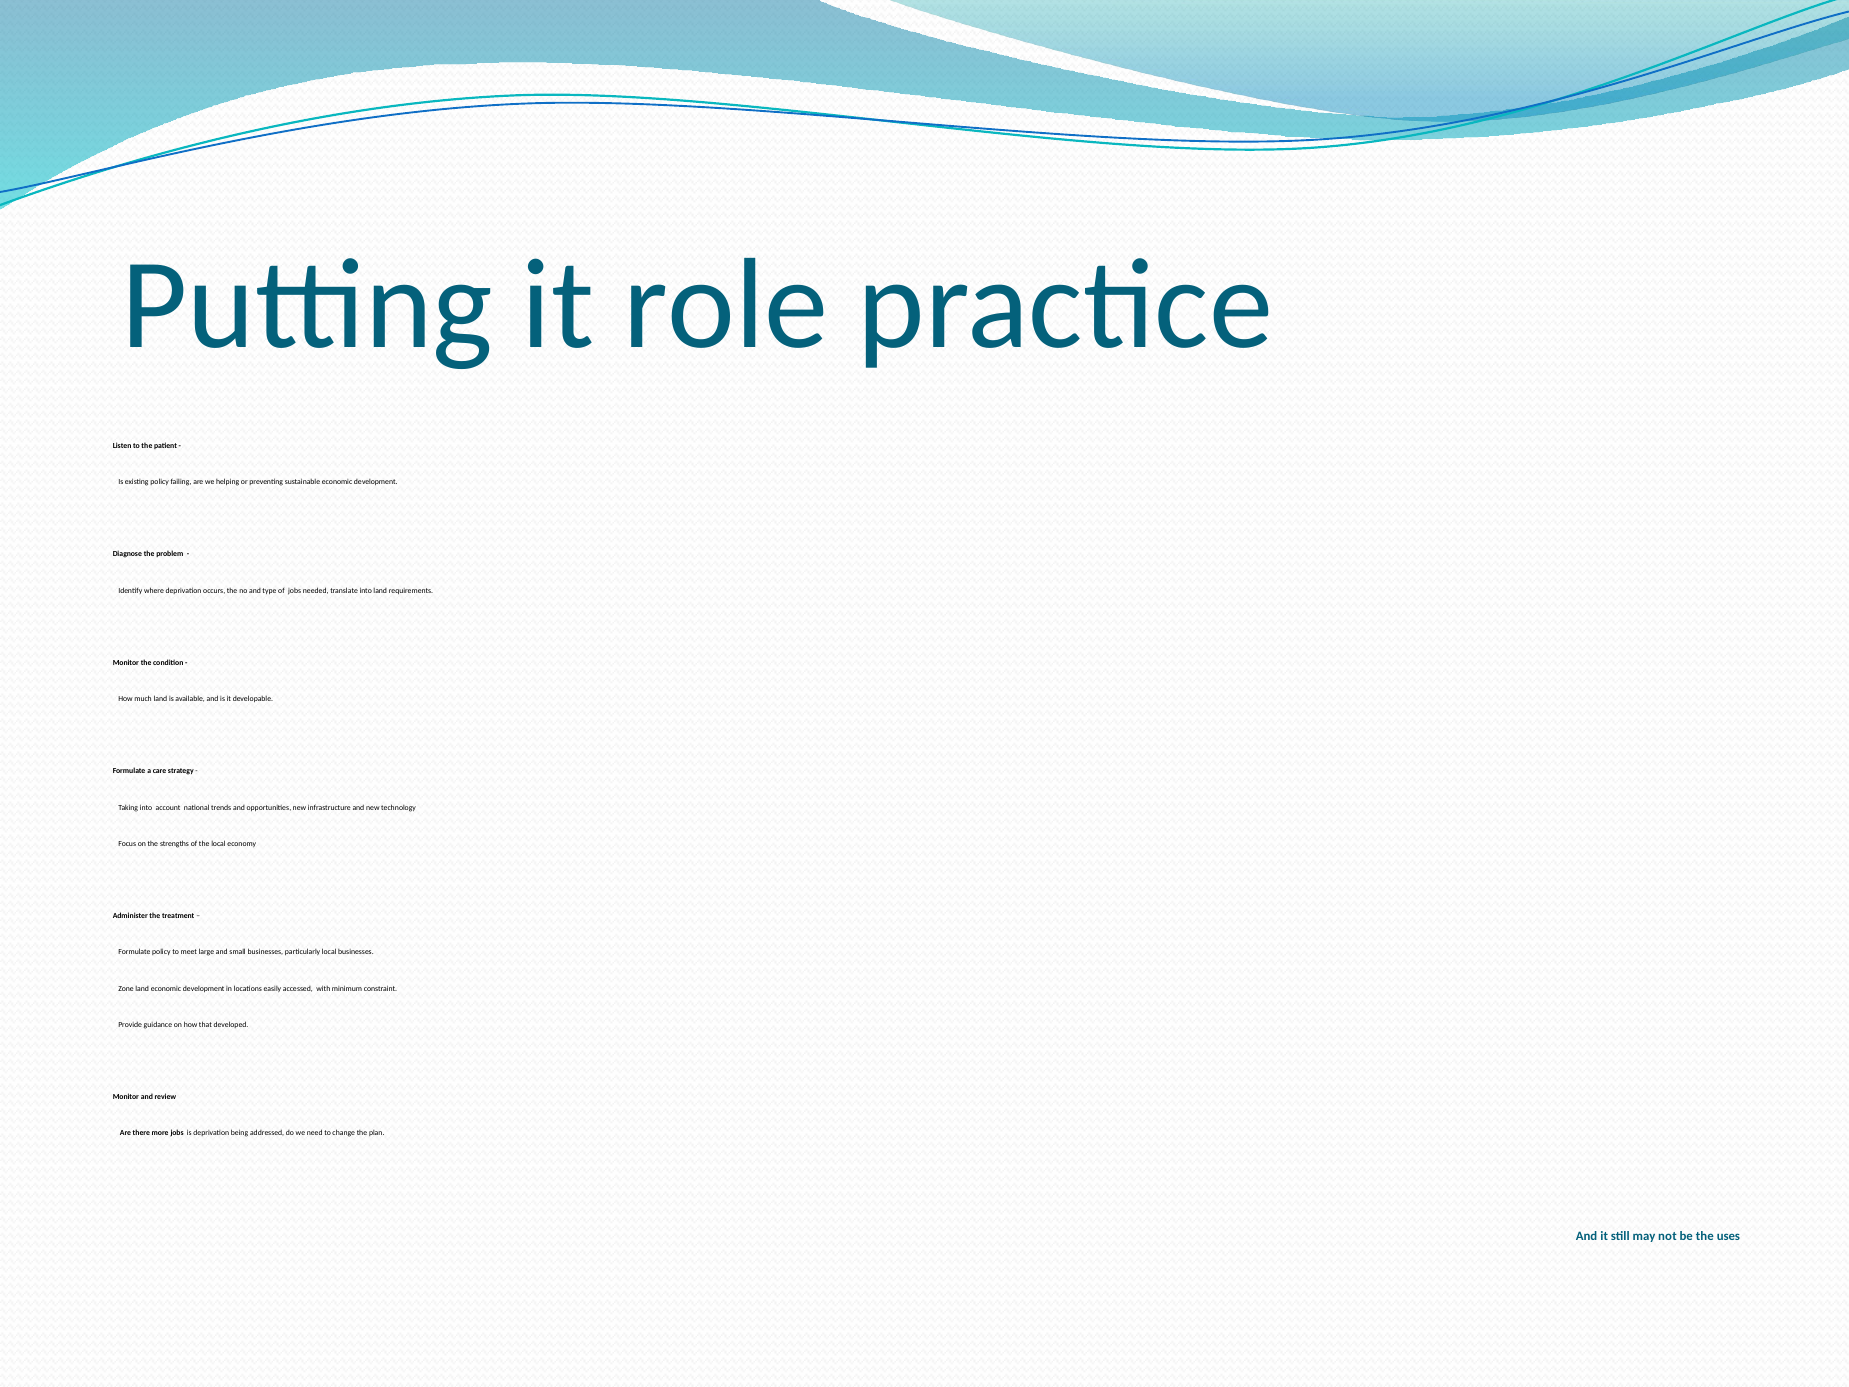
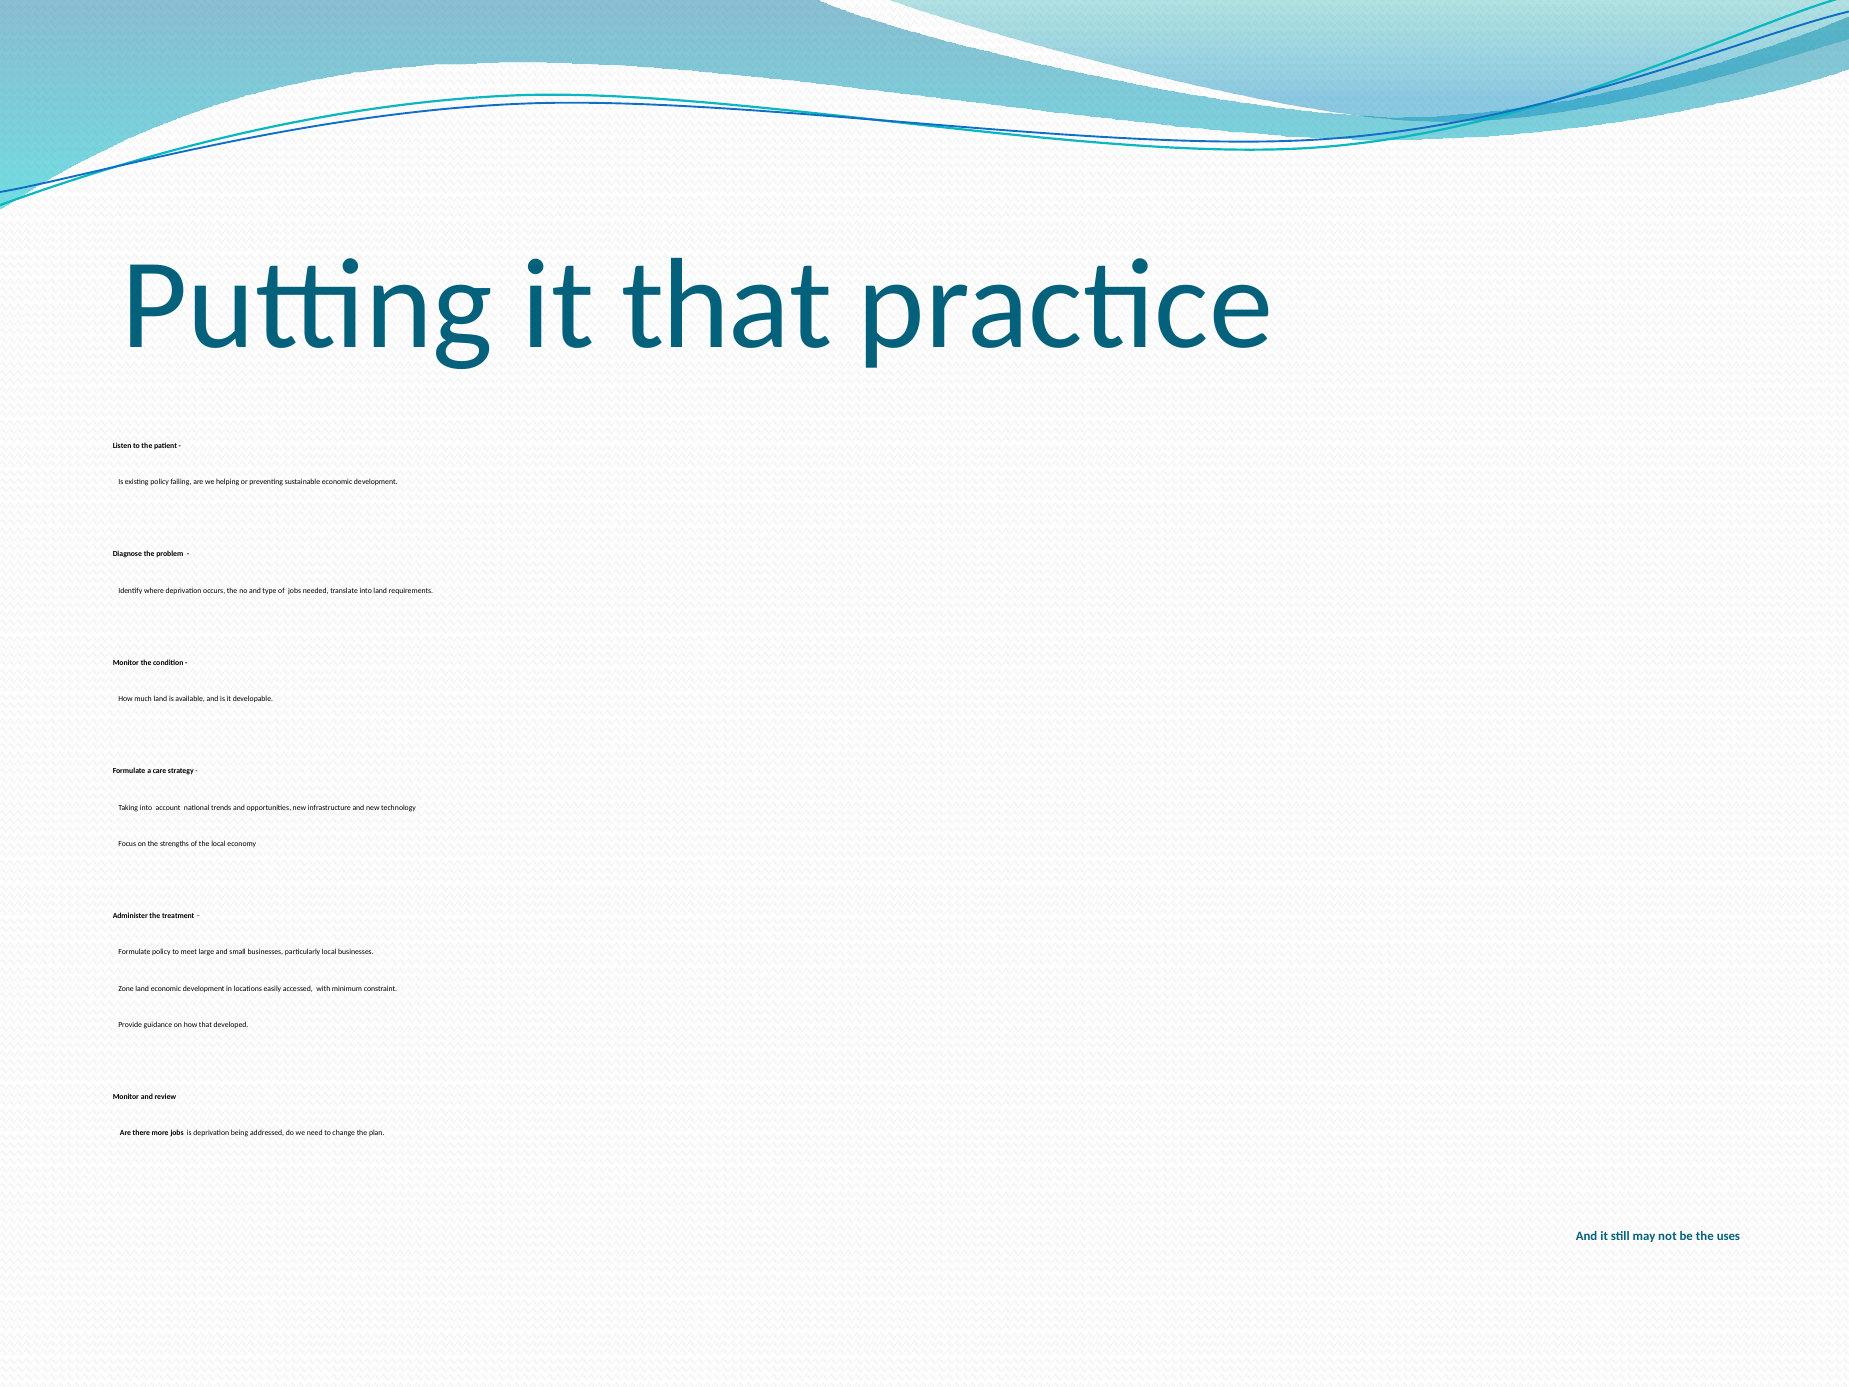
it role: role -> that (727, 305)
